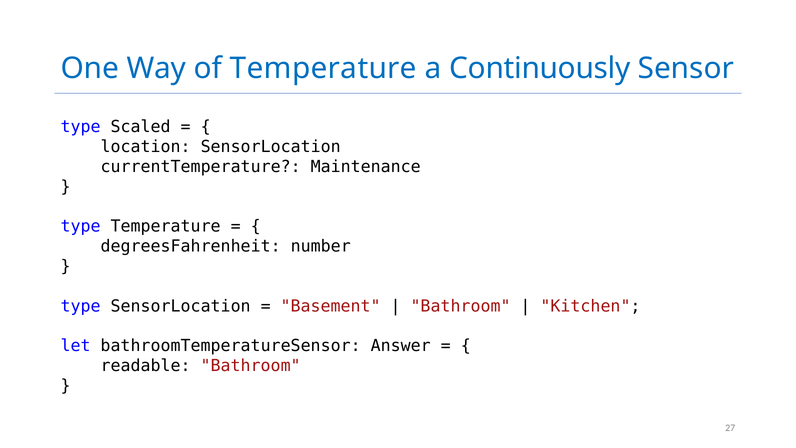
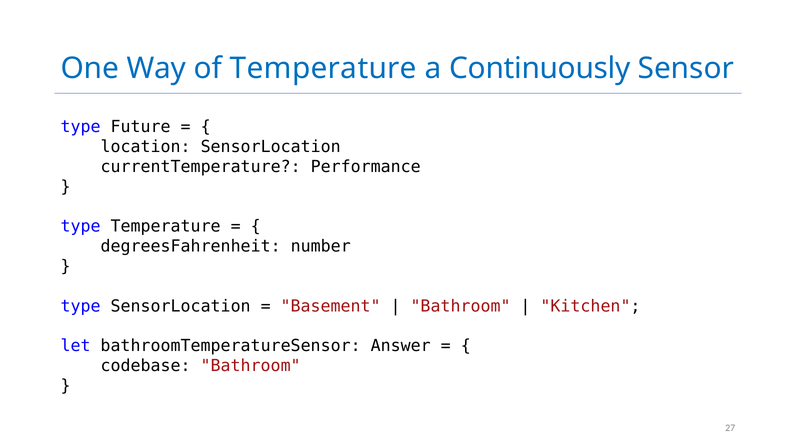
Scaled: Scaled -> Future (141, 127)
Maintenance: Maintenance -> Performance (366, 167)
readable: readable -> codebase (146, 366)
